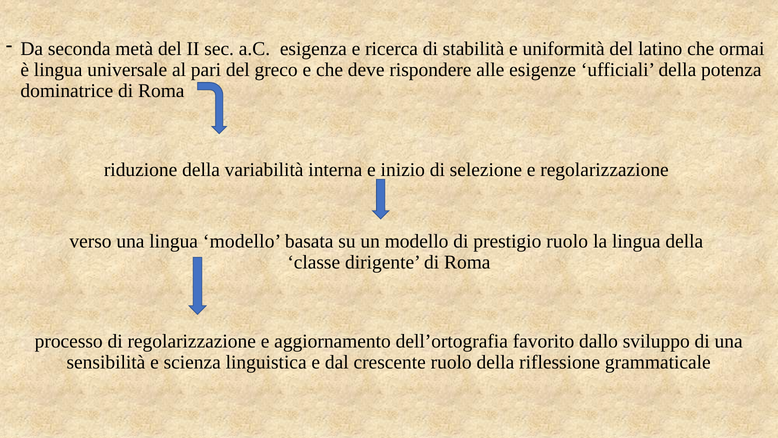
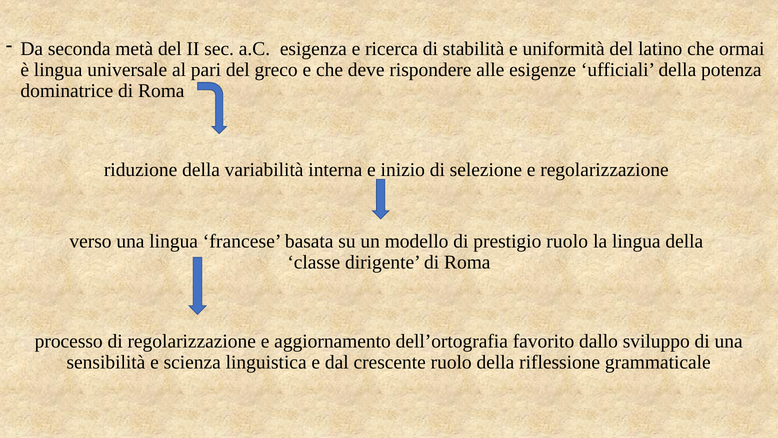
lingua modello: modello -> francese (242, 241)
